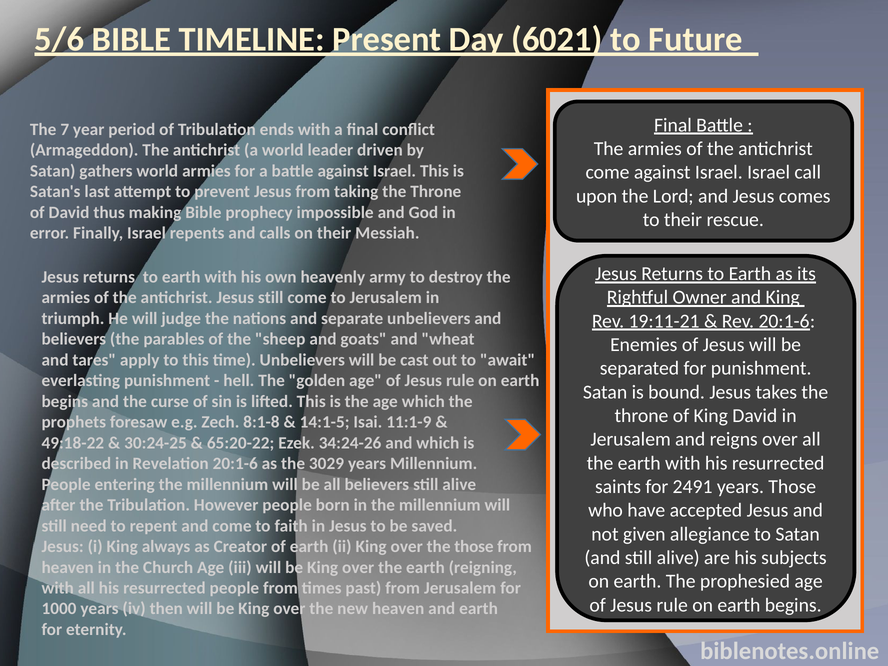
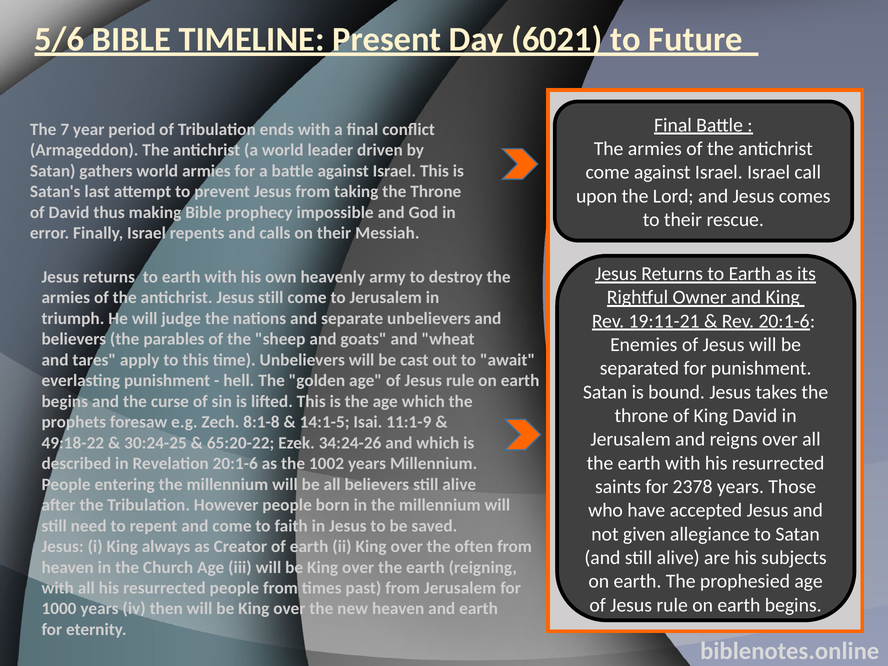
3029: 3029 -> 1002 (326, 464)
2491: 2491 -> 2378 (693, 487)
the those: those -> often (474, 547)
